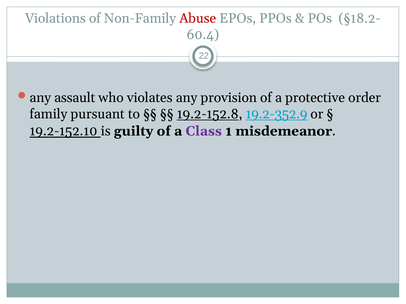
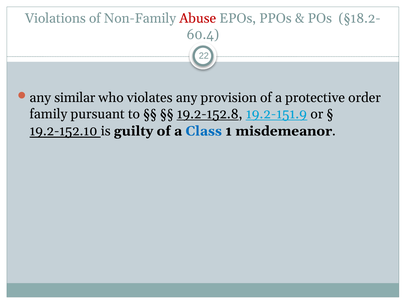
assault: assault -> similar (75, 98)
19.2-352.9: 19.2-352.9 -> 19.2-151.9 (276, 114)
Class colour: purple -> blue (204, 131)
